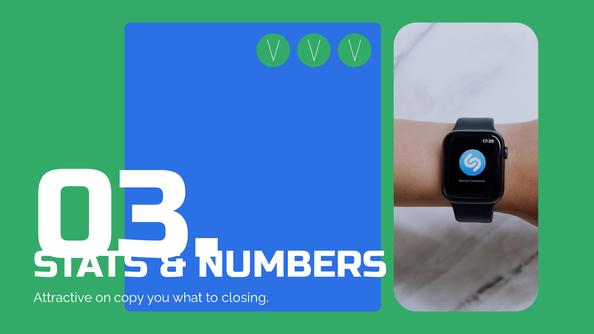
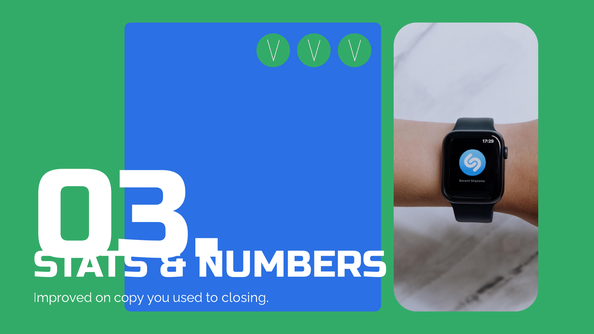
Attractive: Attractive -> Improved (63, 298)
what: what -> used (188, 298)
